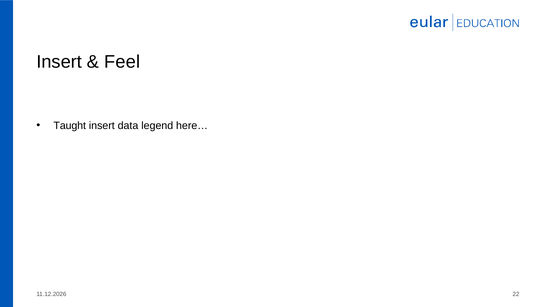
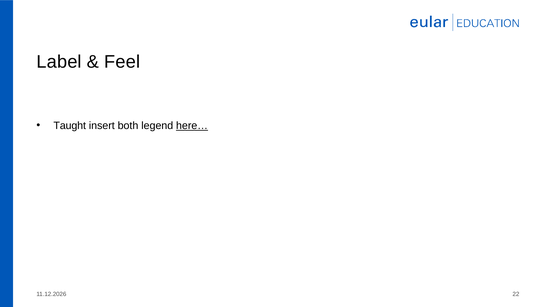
Insert: Insert -> Label (59, 62)
data: data -> both (128, 125)
here… underline: none -> present (192, 125)
